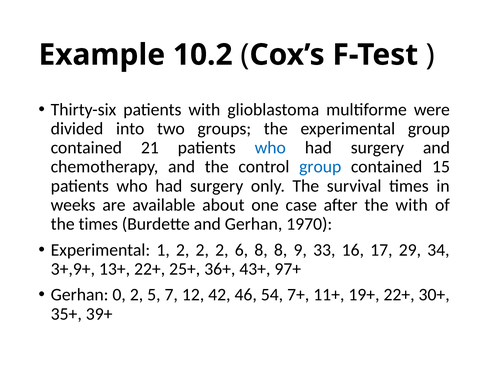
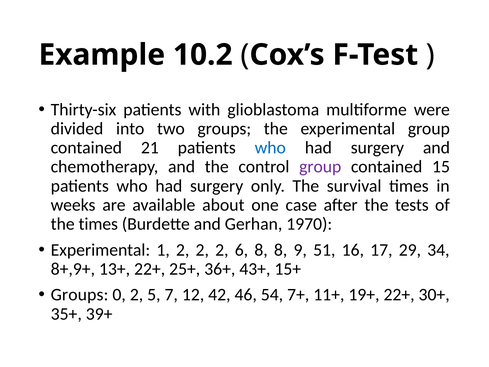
group colour: blue -> purple (320, 167)
the with: with -> tests (412, 205)
33: 33 -> 51 (324, 250)
3+,9+: 3+,9+ -> 8+,9+ (73, 269)
97+: 97+ -> 15+ (288, 269)
Gerhan: Gerhan -> Groups (80, 295)
